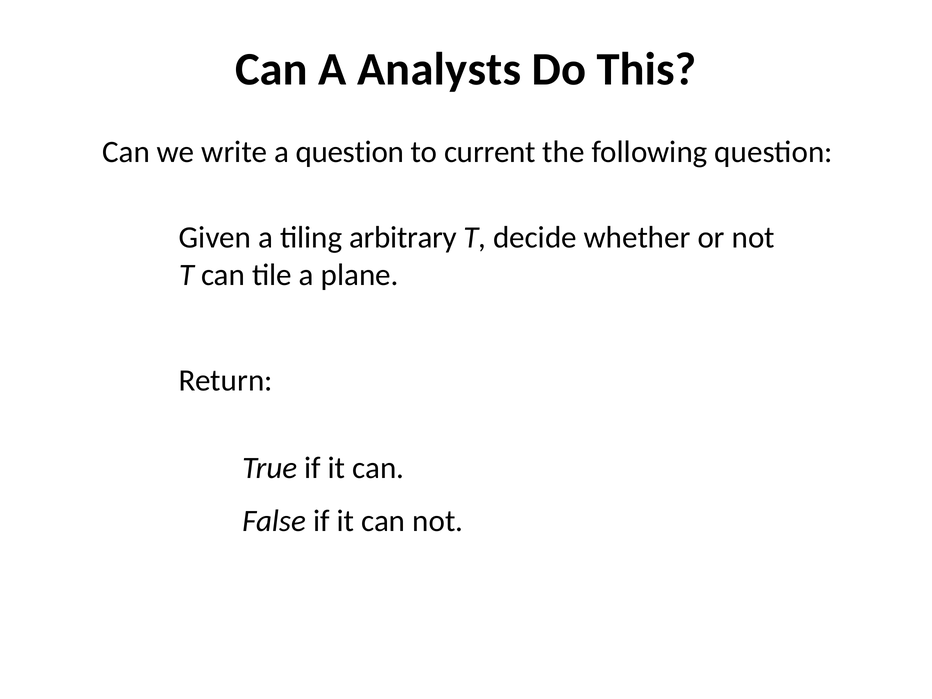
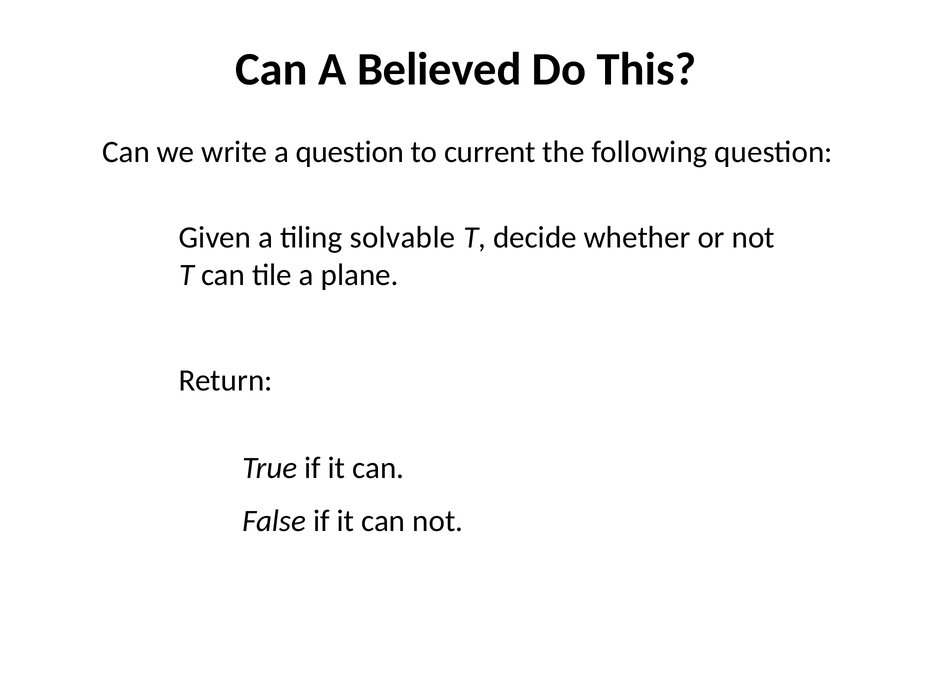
Analysts: Analysts -> Believed (439, 69)
arbitrary: arbitrary -> solvable (403, 237)
